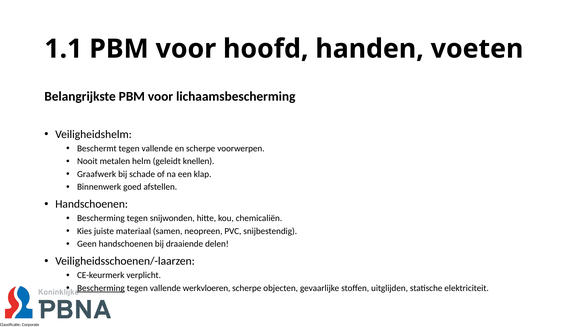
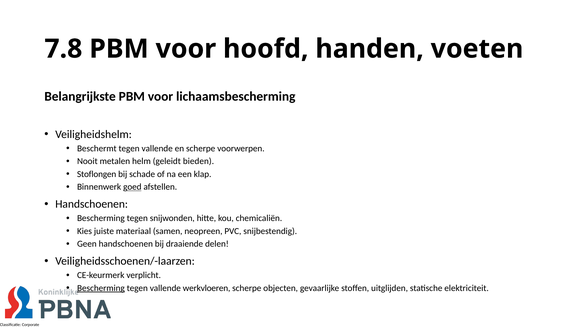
1.1: 1.1 -> 7.8 (63, 49)
knellen: knellen -> bieden (198, 161)
Graafwerk: Graafwerk -> Stoflongen (97, 174)
goed underline: none -> present (132, 187)
